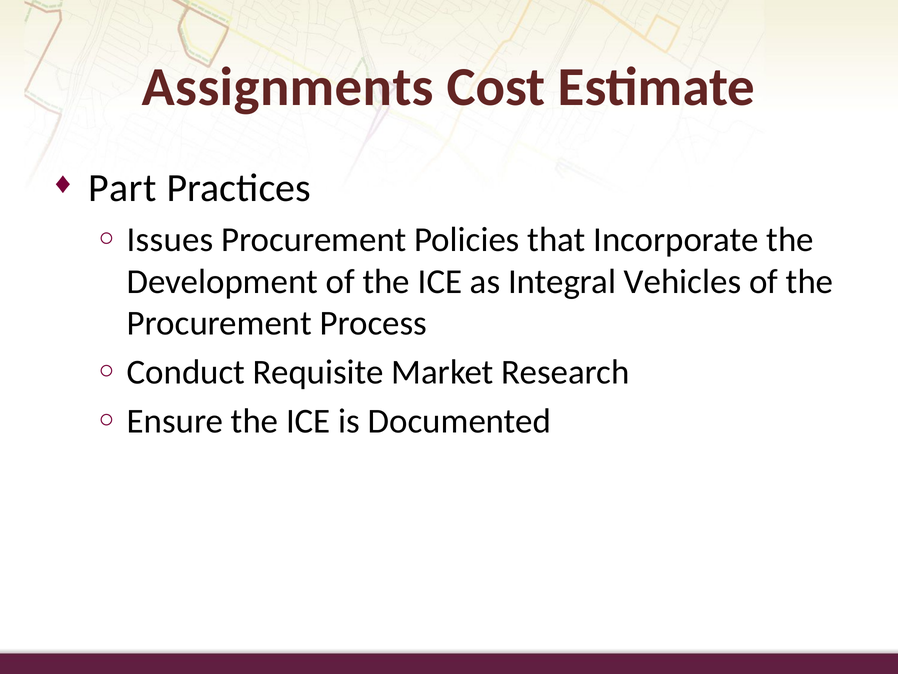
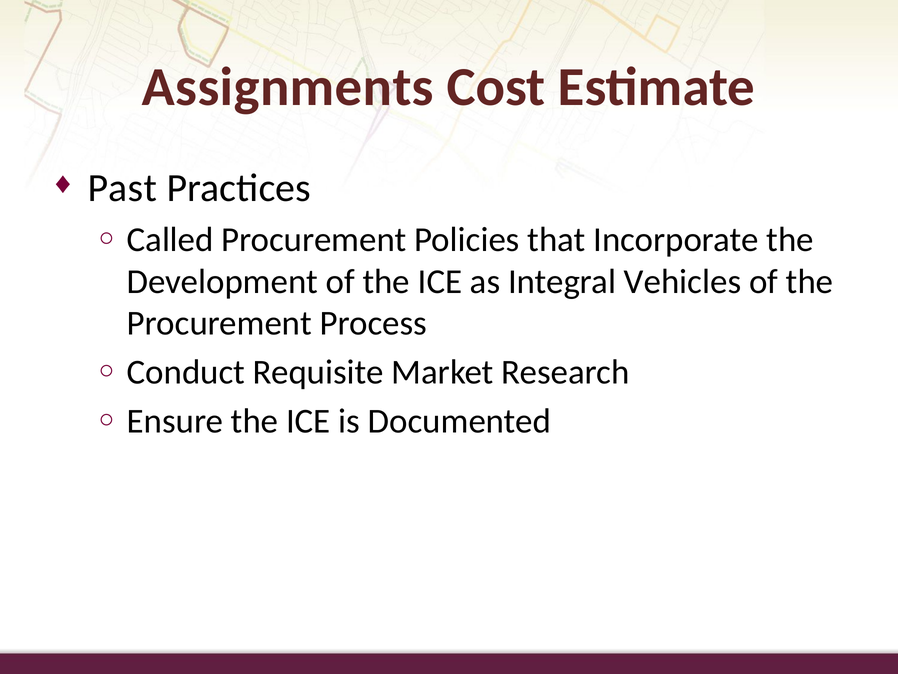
Part: Part -> Past (122, 188)
Issues: Issues -> Called (170, 239)
